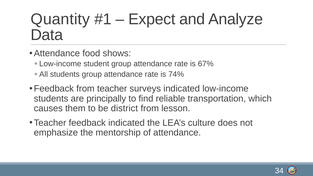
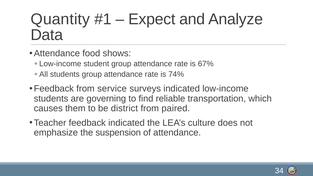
from teacher: teacher -> service (112, 89)
principally: principally -> governing (106, 99)
lesson: lesson -> paired (176, 108)
mentorship: mentorship -> suspension (118, 133)
